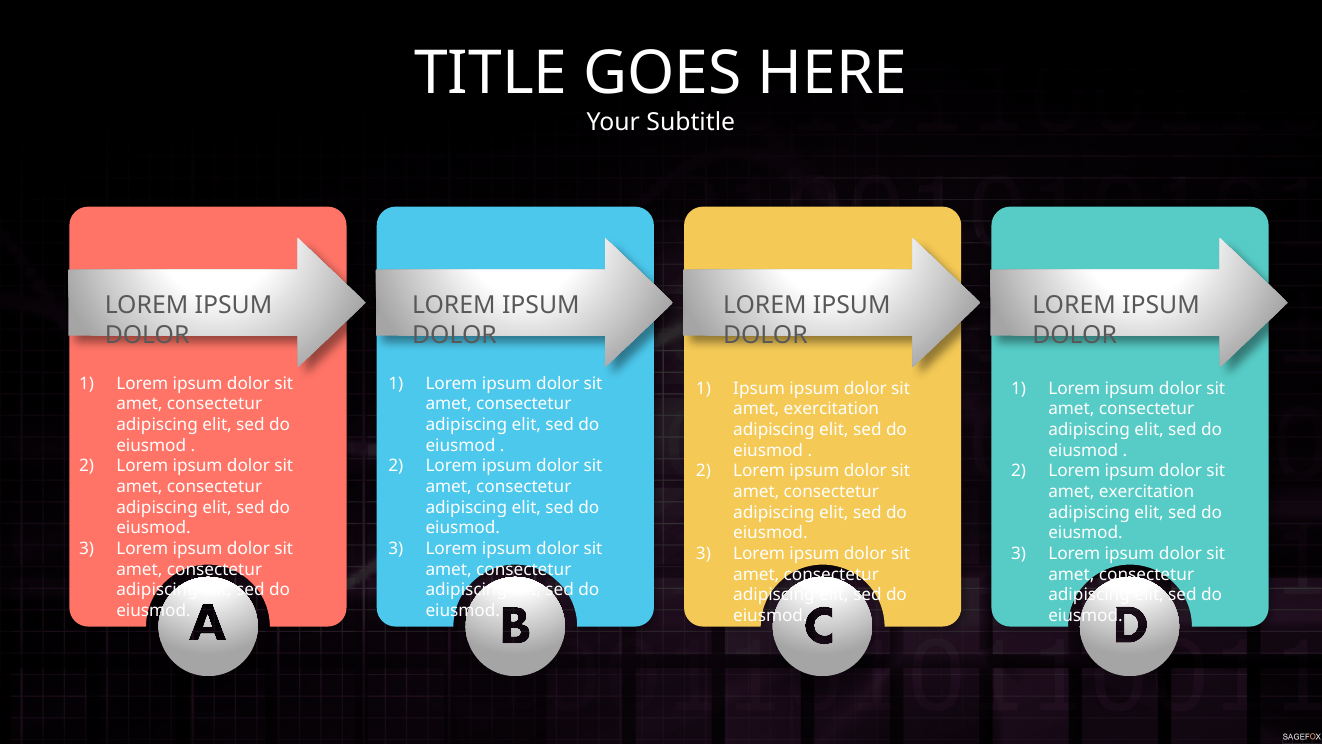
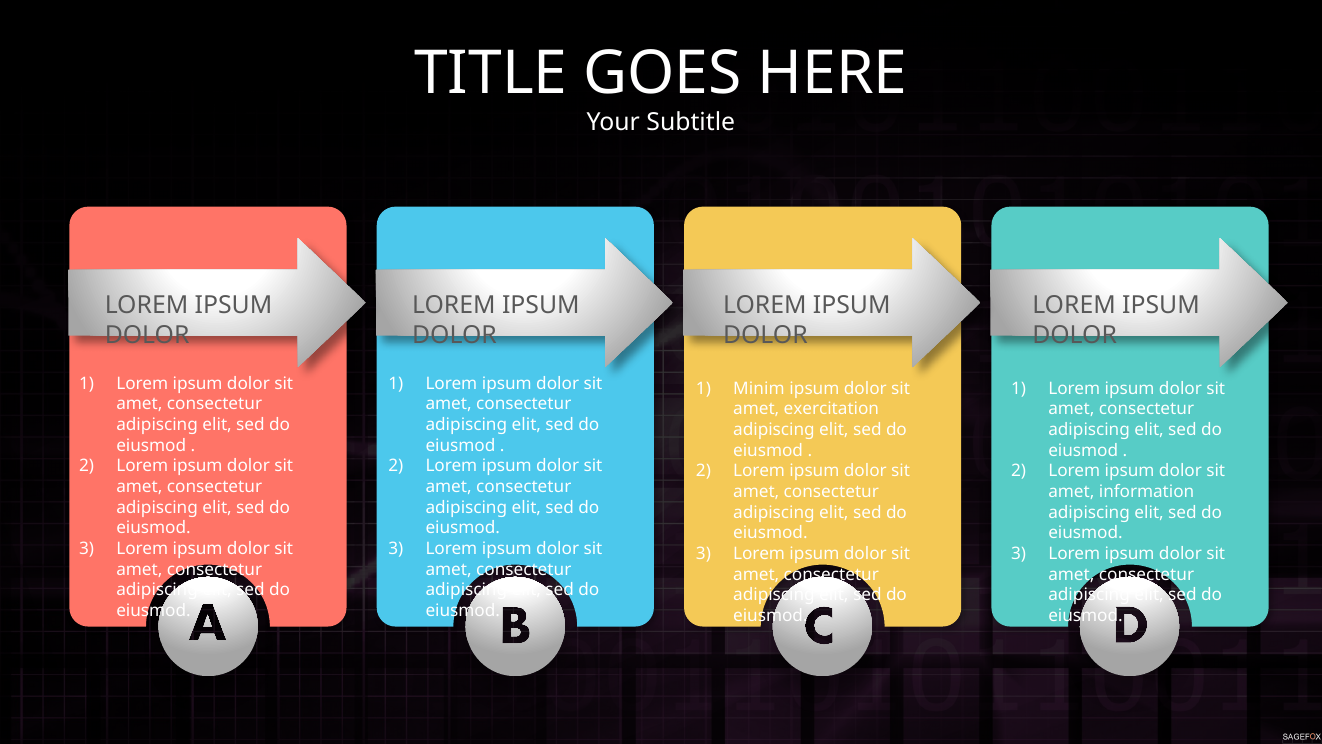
Ipsum: Ipsum -> Minim (759, 388)
exercitation: exercitation -> information (1147, 491)
